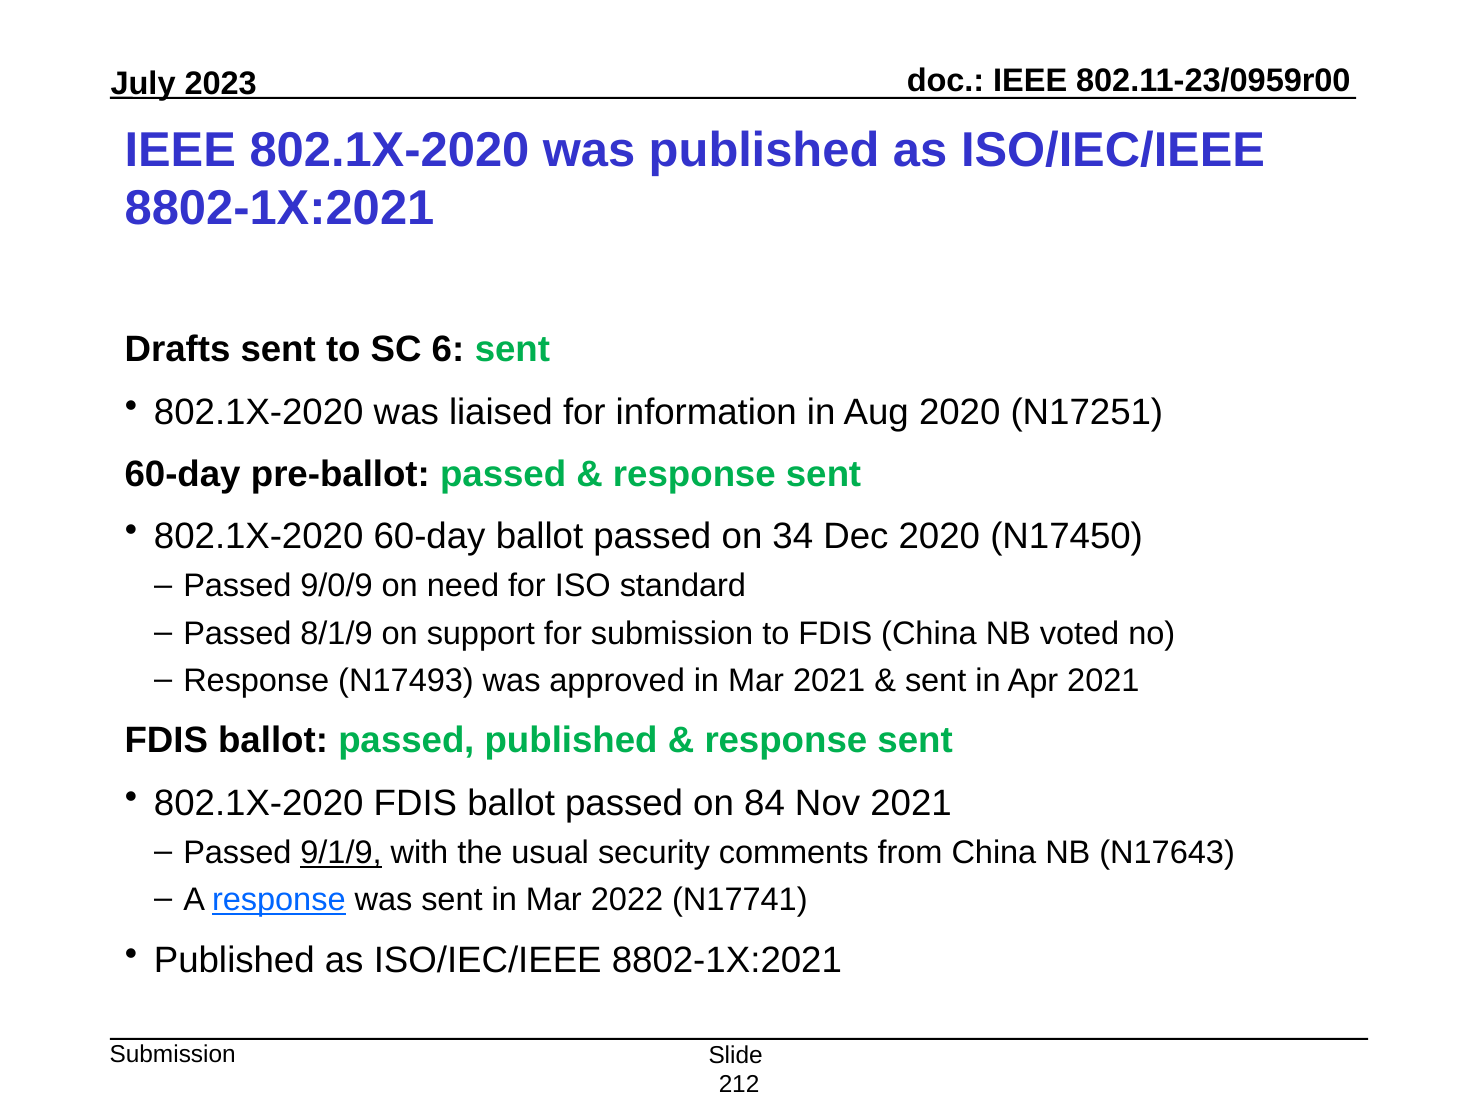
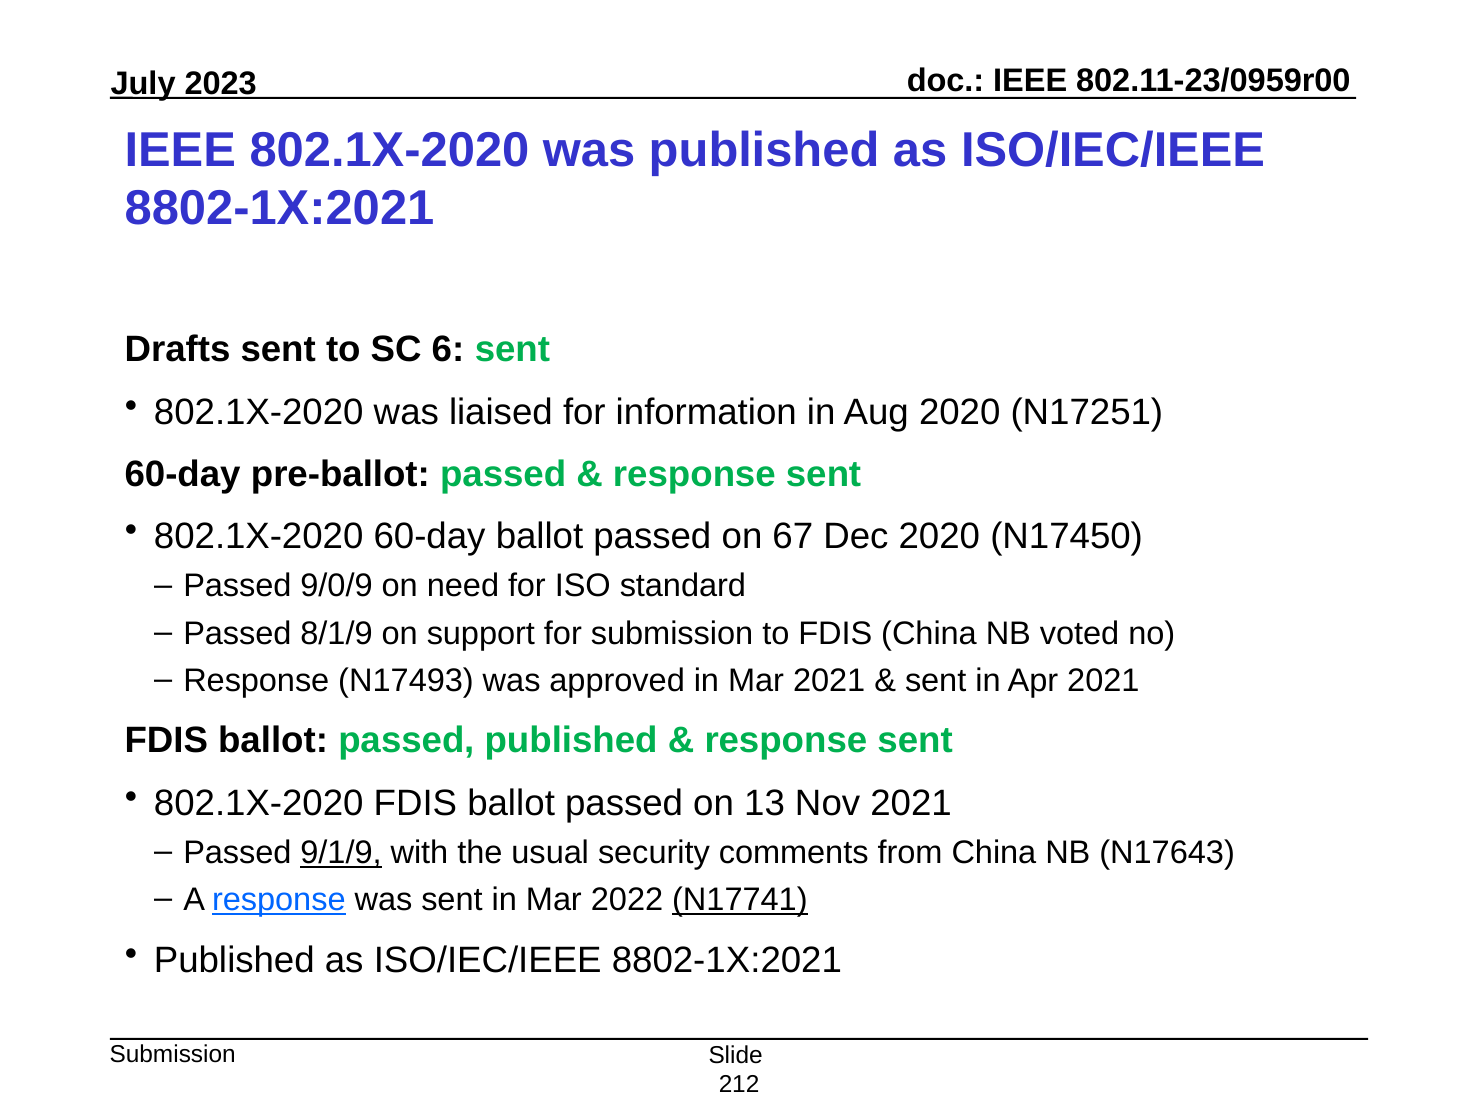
34: 34 -> 67 (793, 537)
84: 84 -> 13 (765, 803)
N17741 underline: none -> present (740, 899)
